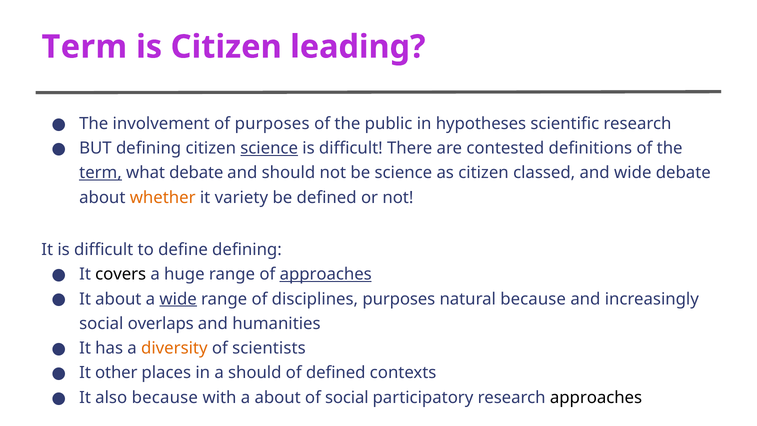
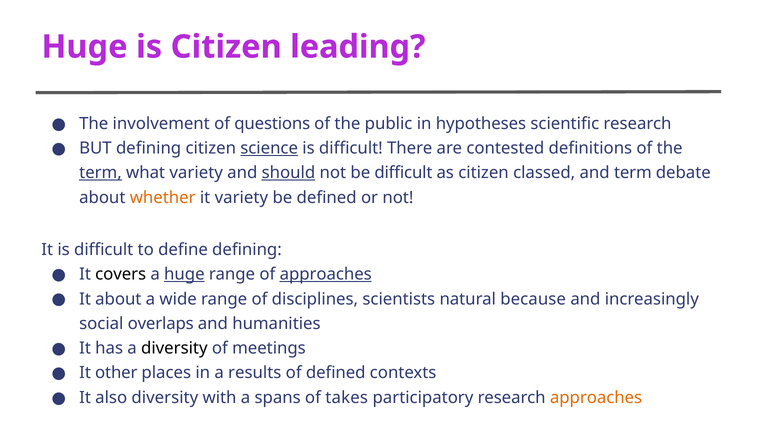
Term: Term -> Huge (84, 47)
of purposes: purposes -> questions (272, 124)
what debate: debate -> variety (196, 173)
should underline: none -> present (288, 173)
be science: science -> difficult (403, 173)
and wide: wide -> term (633, 173)
huge underline: none -> present (184, 274)
wide underline: present -> none (178, 299)
disciplines purposes: purposes -> scientists (399, 299)
diversity colour: orange -> black (174, 348)
scientists: scientists -> meetings (269, 348)
a should: should -> results (255, 373)
also because: because -> diversity (165, 397)
a about: about -> spans (278, 397)
of social: social -> takes (347, 397)
approaches colour: black -> orange (596, 397)
